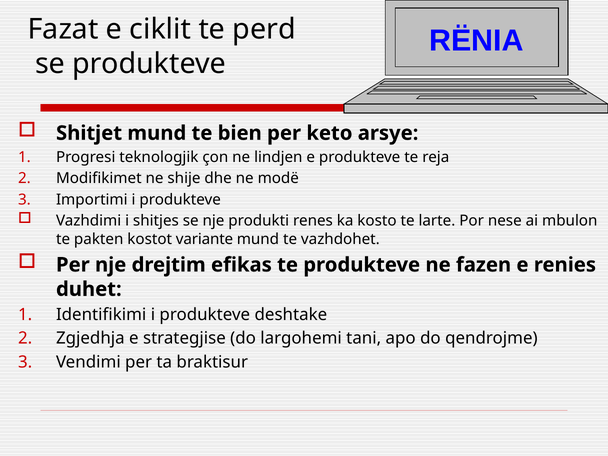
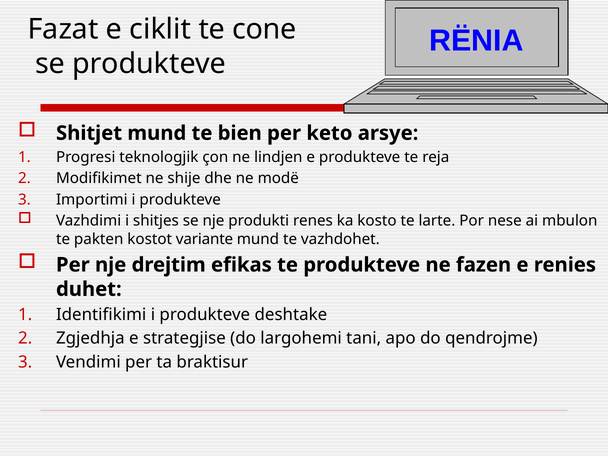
perd: perd -> cone (264, 29)
